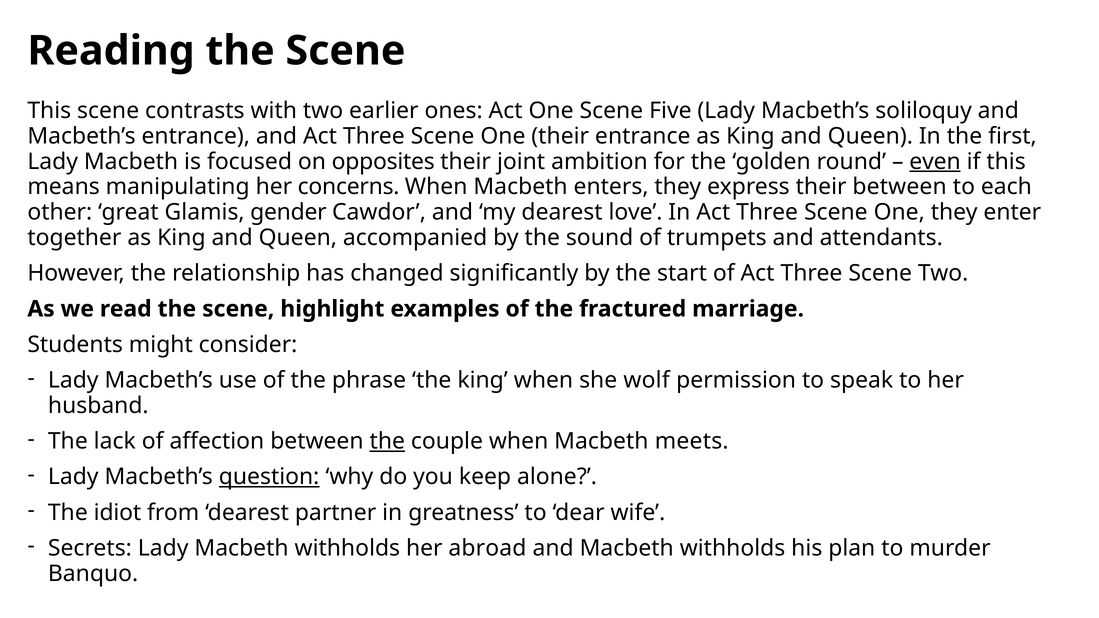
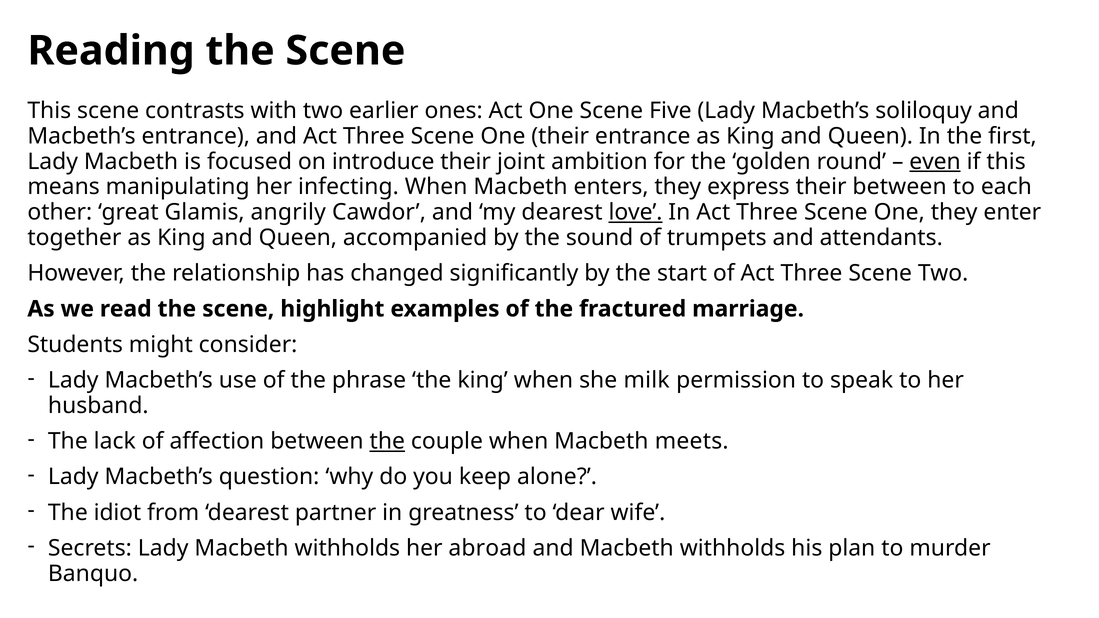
opposites: opposites -> introduce (383, 162)
concerns: concerns -> infecting (348, 187)
gender: gender -> angrily (288, 212)
love underline: none -> present (636, 212)
wolf: wolf -> milk (647, 380)
question underline: present -> none (269, 477)
